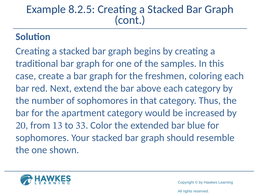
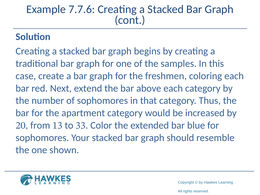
8.2.5: 8.2.5 -> 7.7.6 (82, 9)
